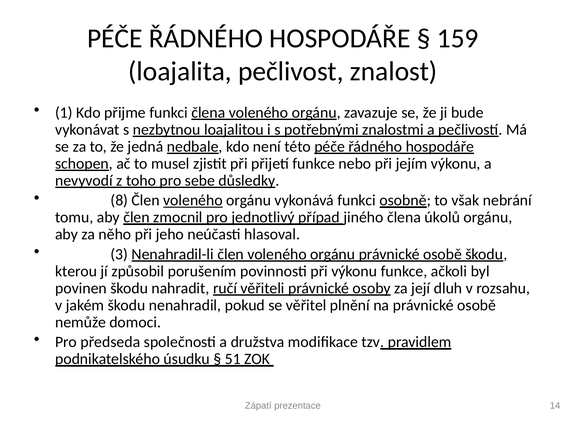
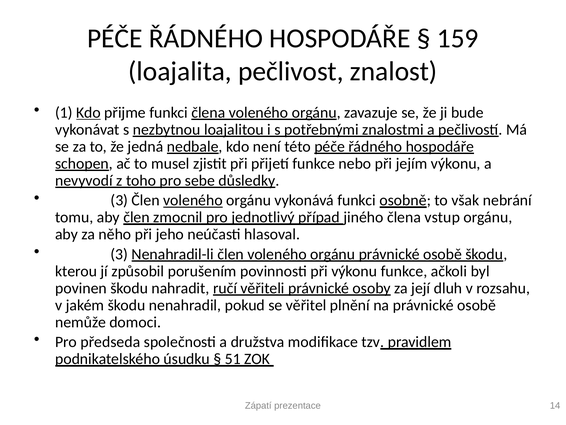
Kdo underline: none -> present (88, 112)
8: 8 -> 3 (119, 200)
úkolů: úkolů -> vstup (442, 217)
